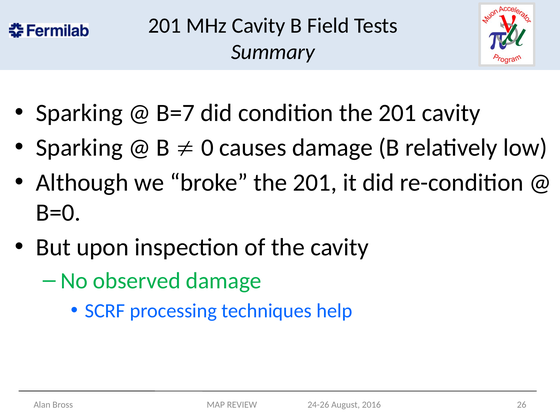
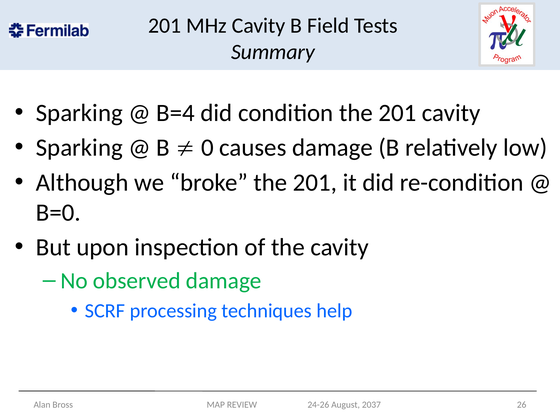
B=7: B=7 -> B=4 (176, 113)
2016: 2016 -> 2037 (371, 405)
